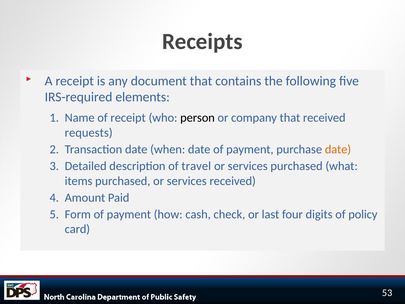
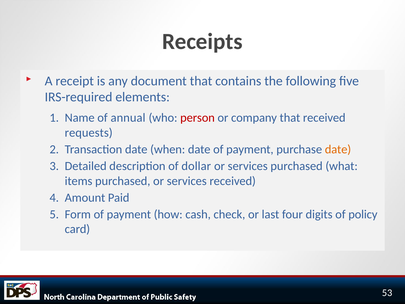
of receipt: receipt -> annual (128, 118)
person colour: black -> red (198, 118)
travel: travel -> dollar (196, 166)
